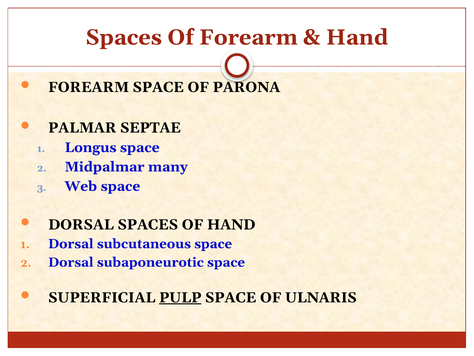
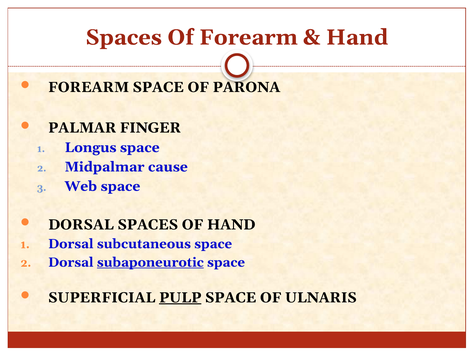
SEPTAE: SEPTAE -> FINGER (150, 128)
many: many -> cause (168, 167)
subaponeurotic underline: none -> present (150, 262)
